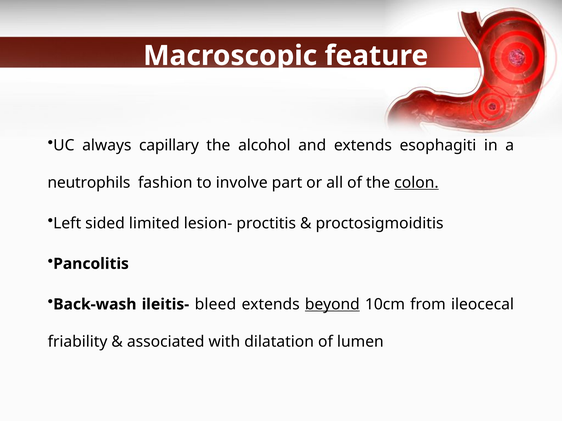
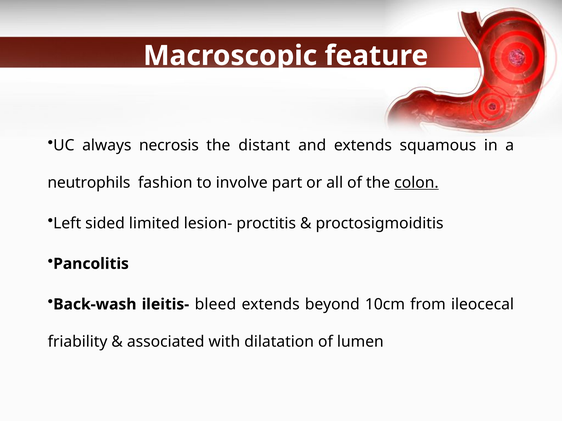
capillary: capillary -> necrosis (169, 145)
alcohol: alcohol -> distant (264, 145)
esophagiti: esophagiti -> squamous (438, 145)
beyond underline: present -> none (332, 305)
